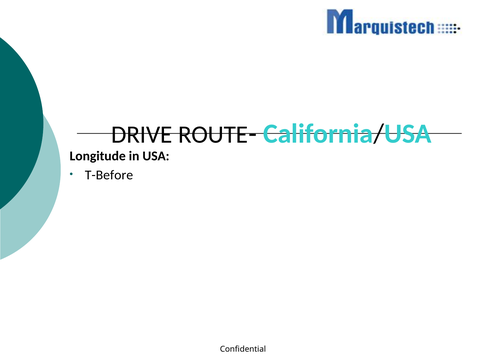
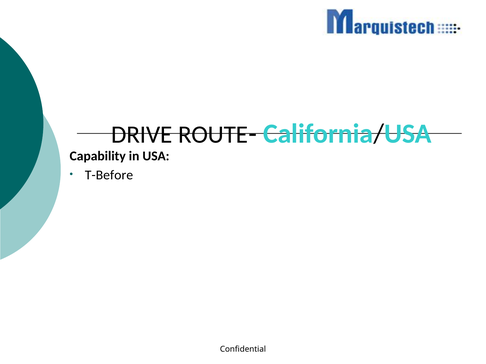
Longitude: Longitude -> Capability (98, 156)
